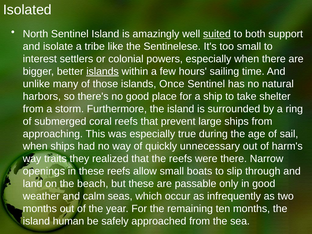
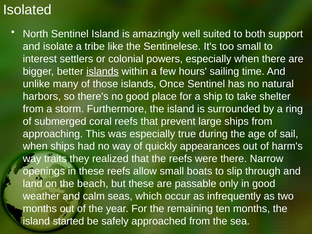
suited underline: present -> none (217, 34)
unnecessary: unnecessary -> appearances (210, 146)
human: human -> started (68, 221)
